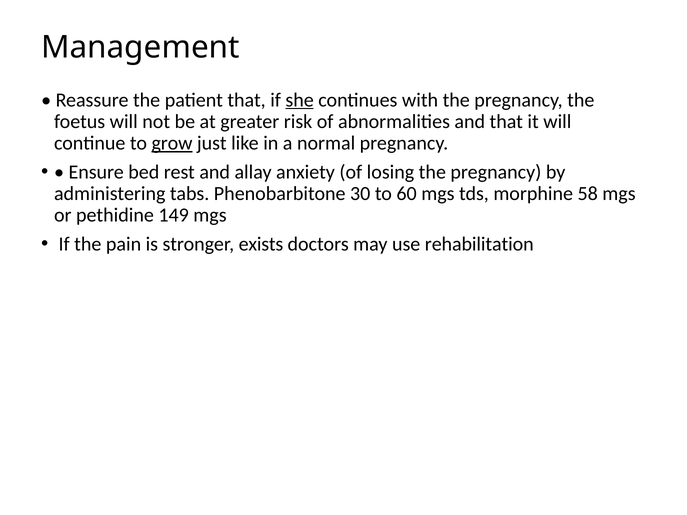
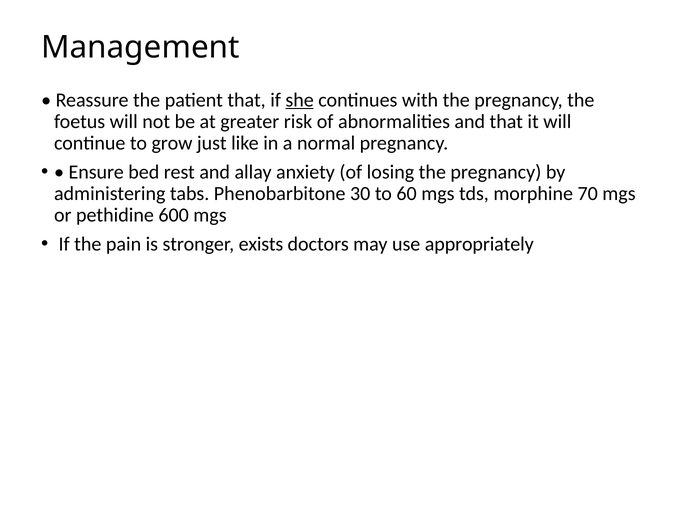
grow underline: present -> none (172, 143)
58: 58 -> 70 (588, 194)
149: 149 -> 600 (174, 215)
rehabilitation: rehabilitation -> appropriately (479, 244)
